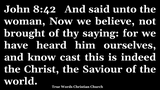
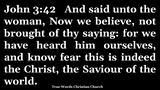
8:42: 8:42 -> 3:42 (44, 9)
cast: cast -> fear (70, 57)
